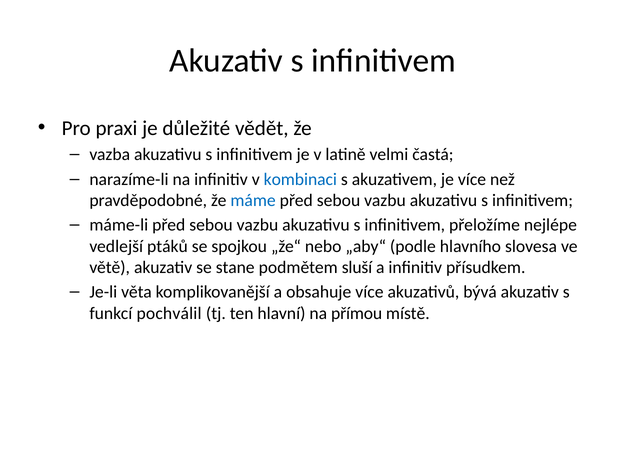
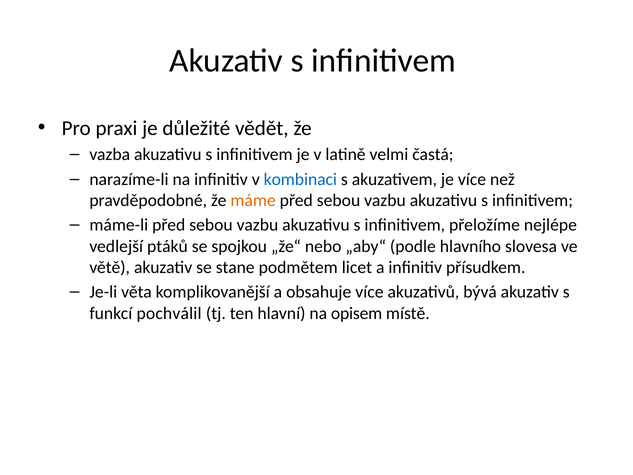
máme colour: blue -> orange (253, 200)
sluší: sluší -> licet (357, 267)
přímou: přímou -> opisem (357, 313)
